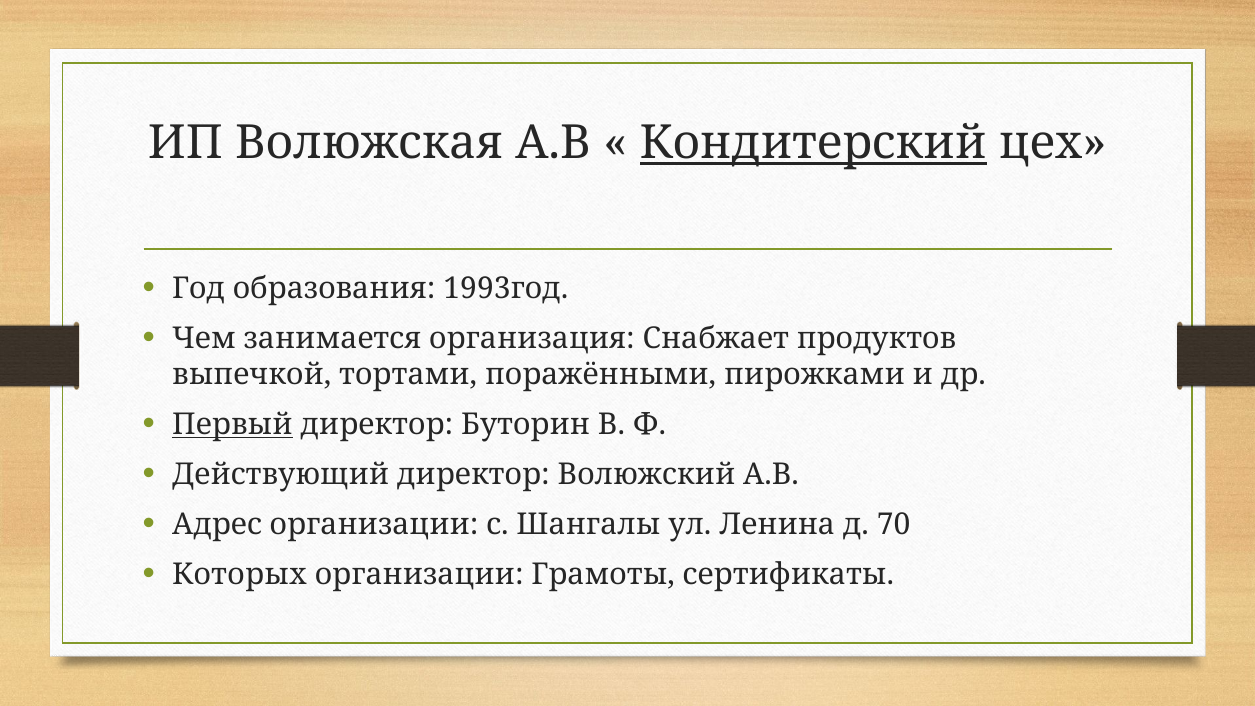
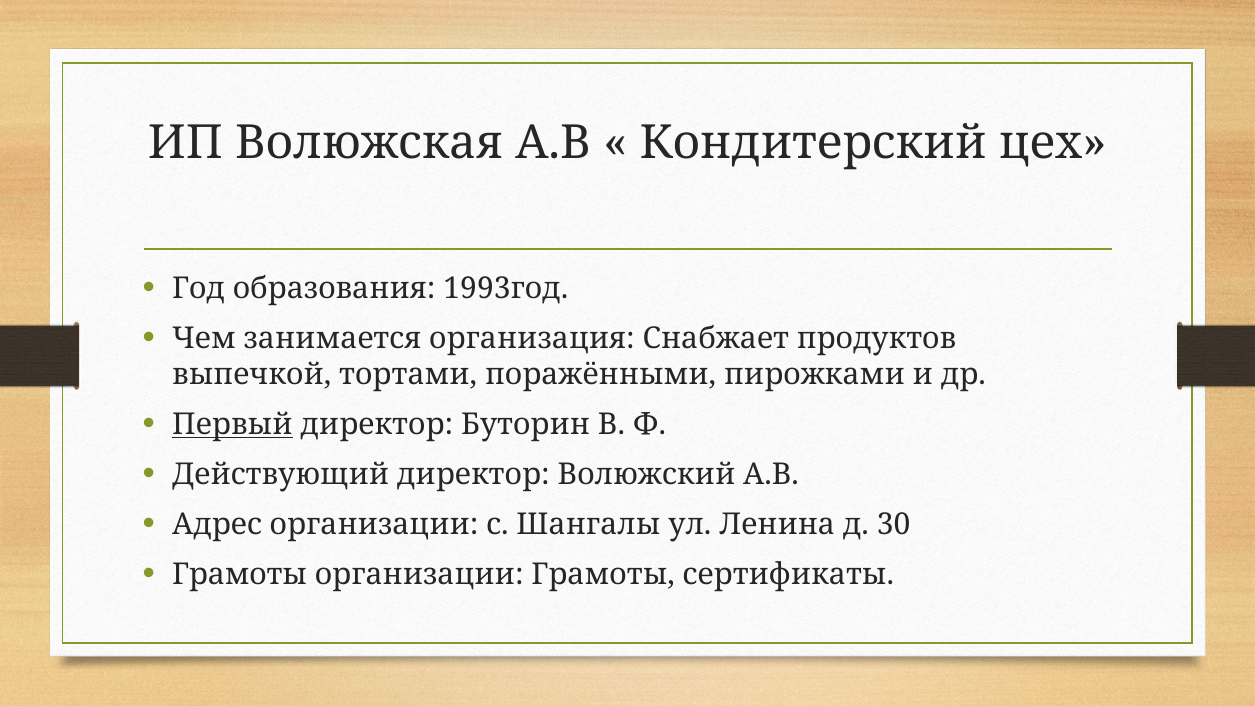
Кондитерский underline: present -> none (813, 143)
70: 70 -> 30 (894, 525)
Которых: Которых -> Грамоты (240, 575)
